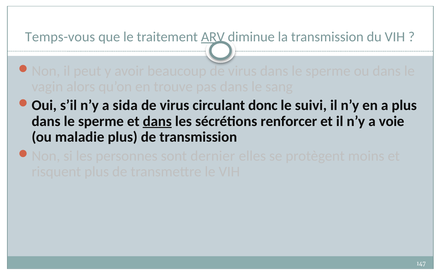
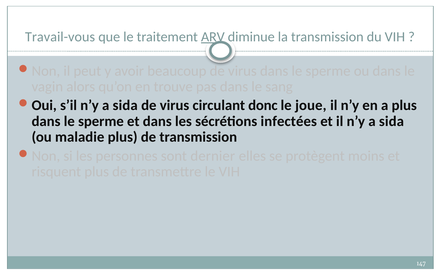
Temps-vous: Temps-vous -> Travail-vous (60, 37)
suivi: suivi -> joue (311, 106)
dans underline: present -> none (157, 122)
renforcer: renforcer -> infectées (289, 122)
il n’y a voie: voie -> sida (391, 122)
